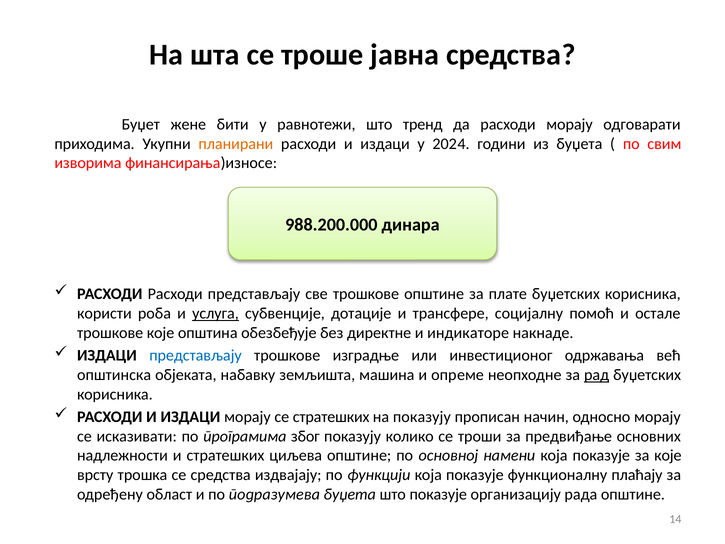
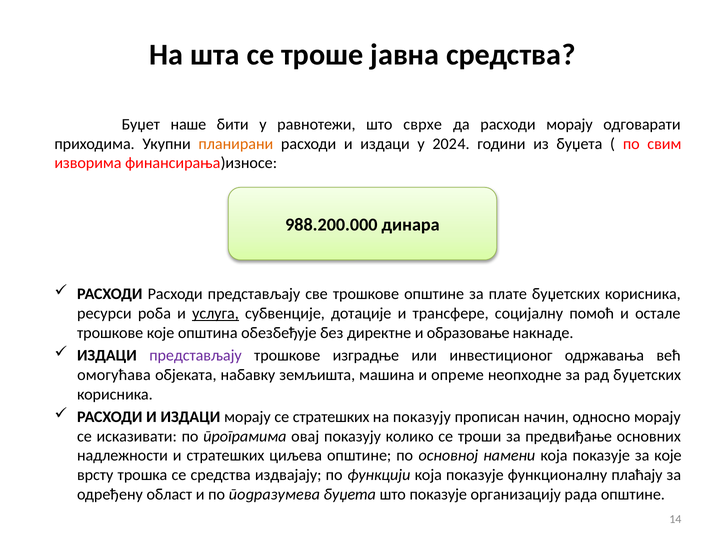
жене: жене -> наше (188, 124)
тренд: тренд -> сврхе (423, 124)
користи: користи -> ресурси (104, 313)
индикаторе: индикаторе -> образовање (468, 333)
представљају colour: blue -> purple (195, 355)
општинска: општинска -> омогућава (114, 375)
рад underline: present -> none (597, 375)
због: због -> овај (305, 436)
